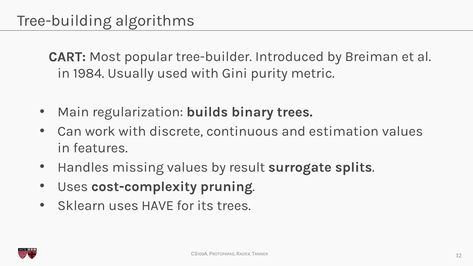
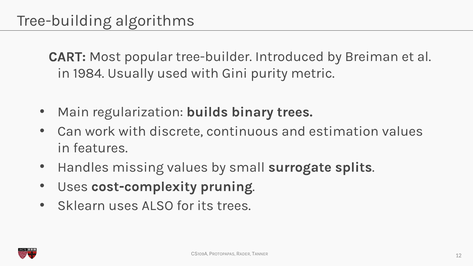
result: result -> small (247, 167)
HAVE: HAVE -> ALSO (158, 206)
